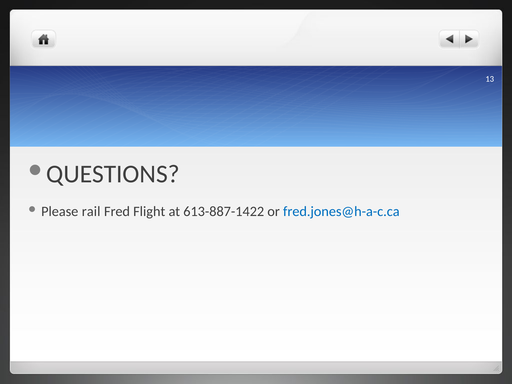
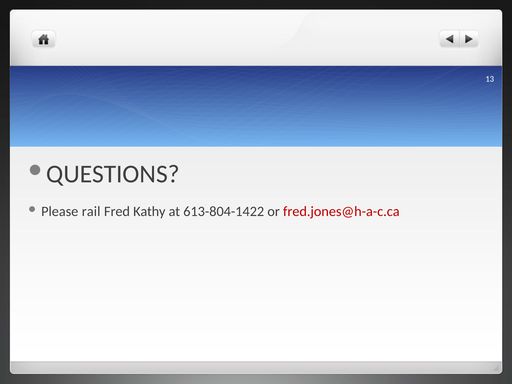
Flight: Flight -> Kathy (149, 211)
613-887-1422: 613-887-1422 -> 613-804-1422 (224, 211)
fred.jones@h-a-c.ca colour: blue -> red (341, 211)
